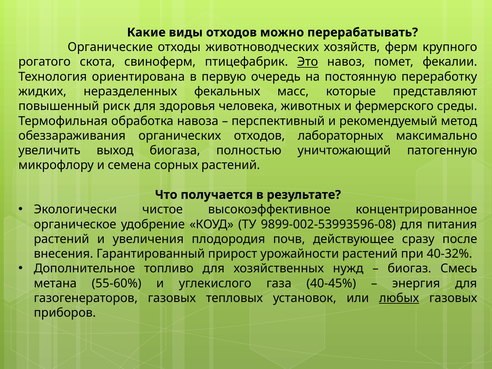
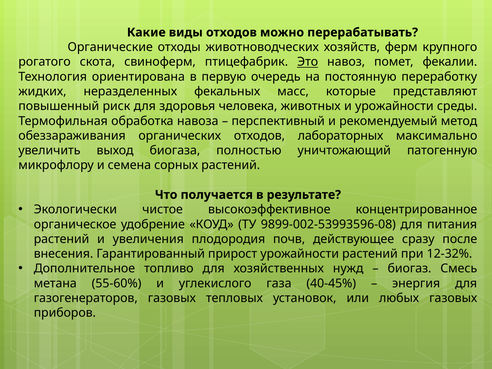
и фермерского: фермерского -> урожайности (394, 106)
40-32%: 40-32% -> 12-32% (449, 254)
любых underline: present -> none (399, 298)
